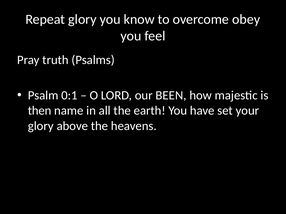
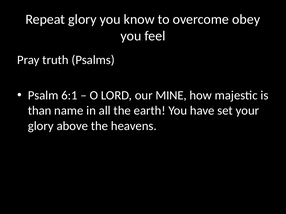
0:1: 0:1 -> 6:1 (69, 96)
BEEN: BEEN -> MINE (171, 96)
then: then -> than (40, 111)
